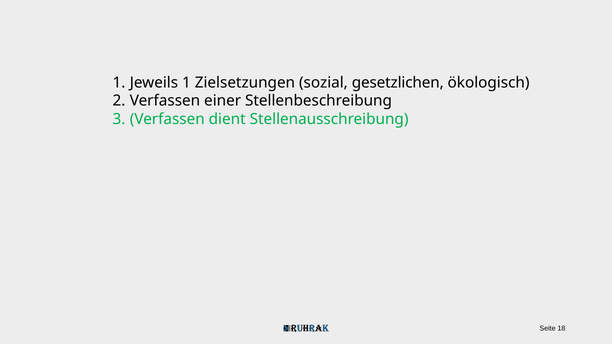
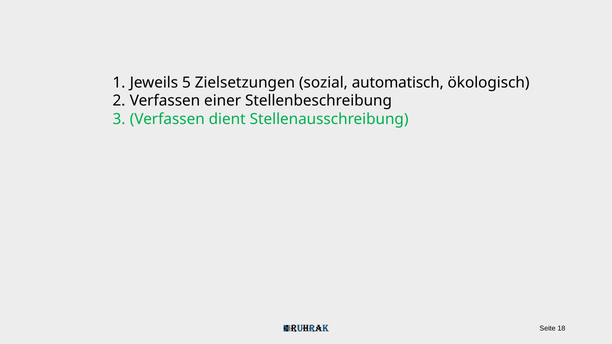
Jeweils 1: 1 -> 5 (186, 83)
gesetzlichen: gesetzlichen -> automatisch (398, 83)
